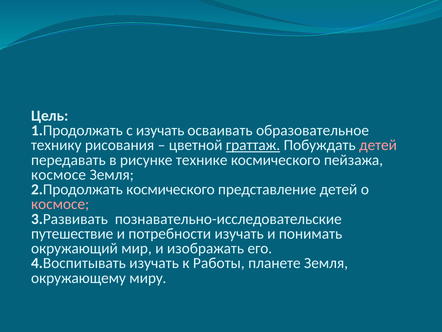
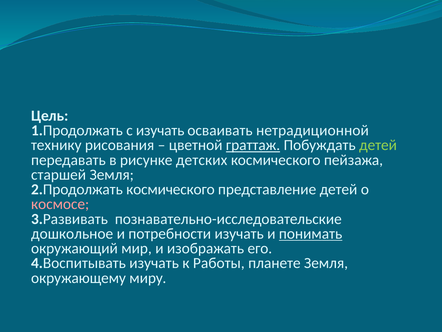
образовательное: образовательное -> нетрадиционной (312, 130)
детей colour: pink -> light green (378, 145)
технике: технике -> детских (202, 160)
космосе: космосе -> старшей (59, 174)
путешествие: путешествие -> дошкольное (72, 233)
понимать underline: none -> present (311, 233)
